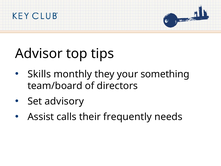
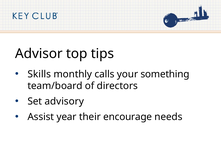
they: they -> calls (105, 74)
calls: calls -> year (67, 117)
frequently: frequently -> encourage (128, 117)
